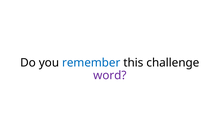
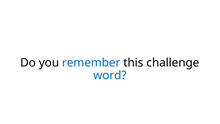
word colour: purple -> blue (110, 75)
